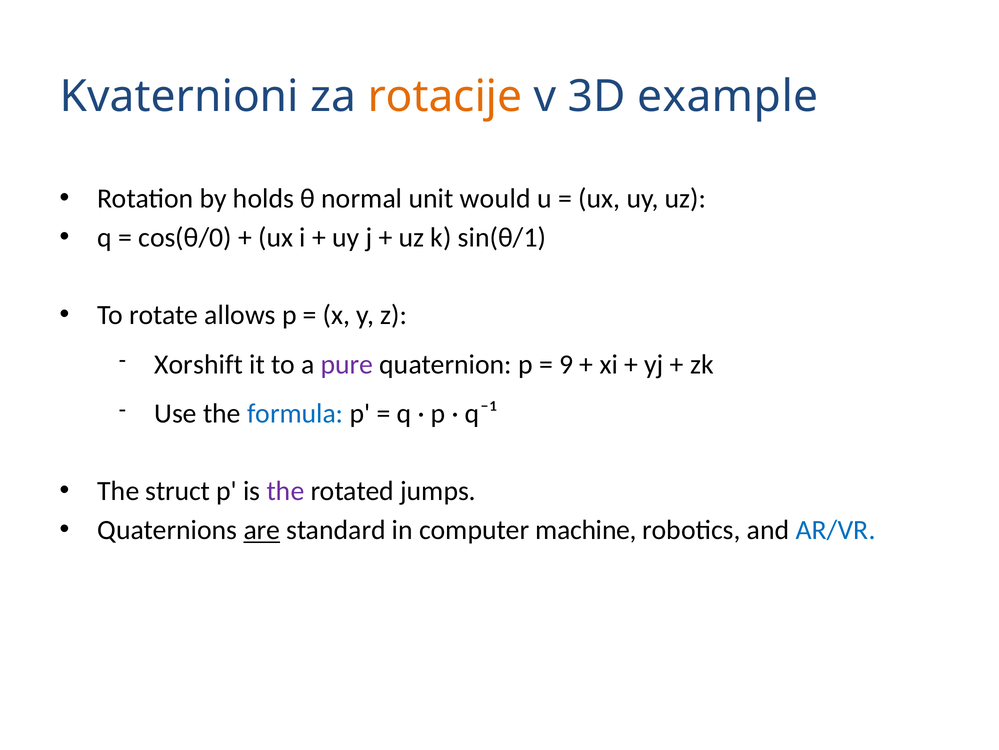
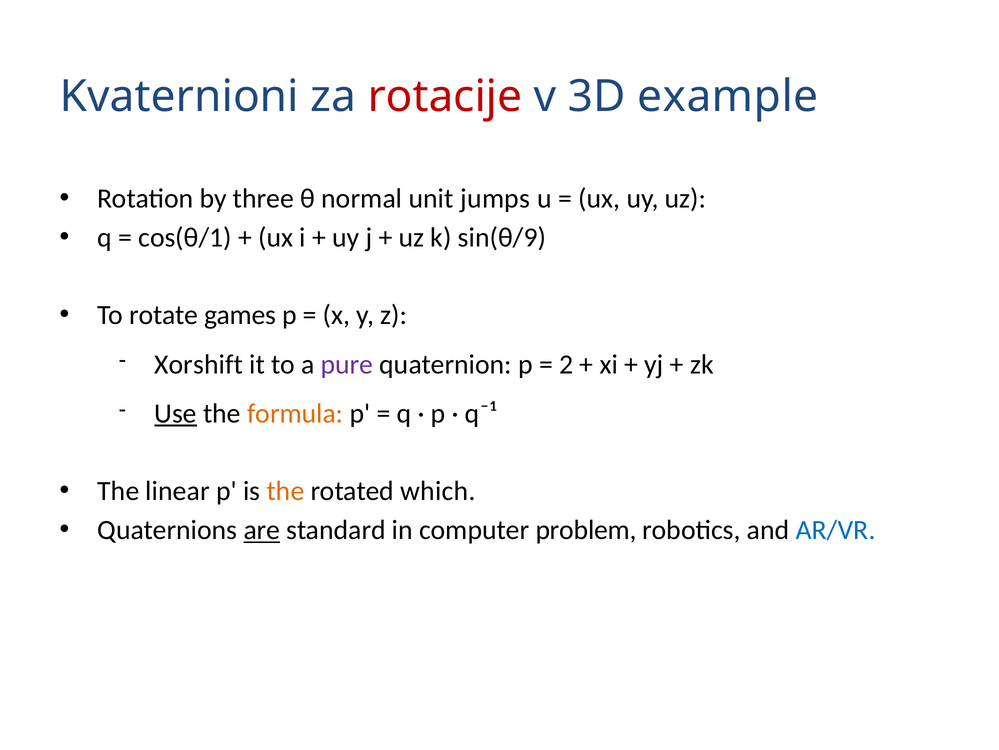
rotacije colour: orange -> red (445, 96)
holds: holds -> three (263, 198)
would: would -> jumps (495, 198)
cos(θ/0: cos(θ/0 -> cos(θ/1 (185, 237)
sin(θ/1: sin(θ/1 -> sin(θ/9 (502, 237)
allows: allows -> games (240, 315)
9: 9 -> 2 (566, 364)
Use underline: none -> present (176, 413)
formula colour: blue -> orange (295, 413)
struct: struct -> linear (178, 491)
the colour: purple -> orange (285, 491)
jumps: jumps -> which (438, 491)
machine: machine -> problem (586, 530)
